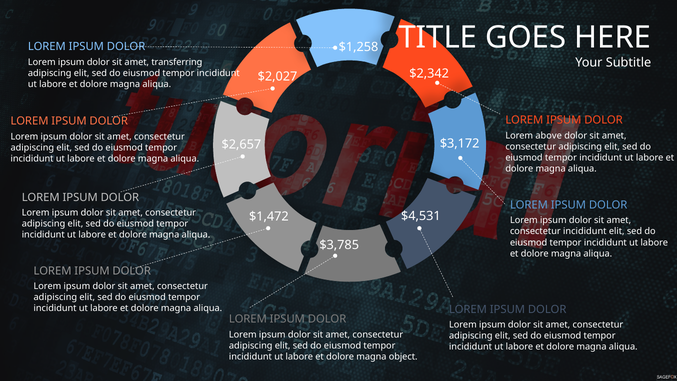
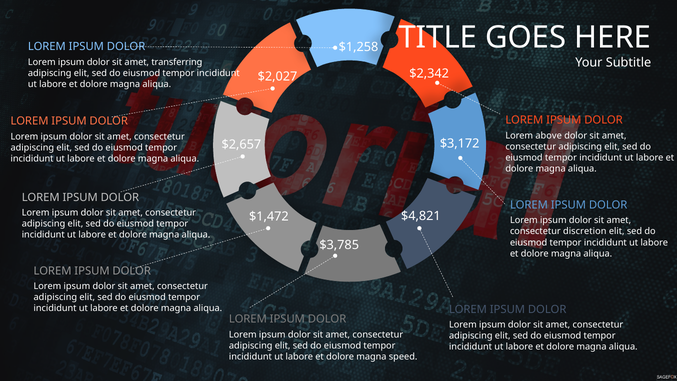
$4,531: $4,531 -> $4,821 (421, 216)
consectetur incididunt: incididunt -> discretion (585, 231)
object: object -> speed (403, 357)
